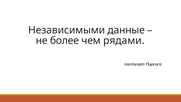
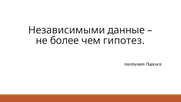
рядами: рядами -> гипотез (124, 40)
